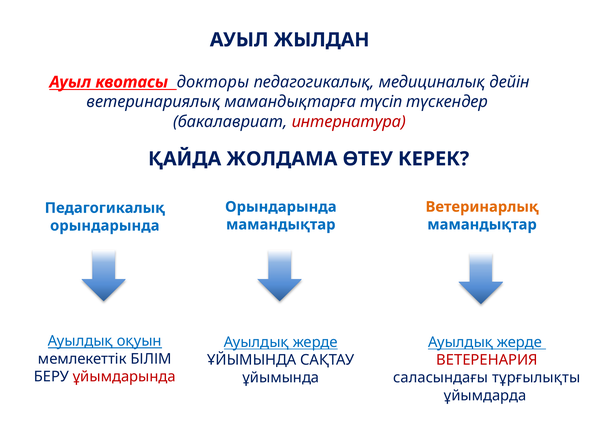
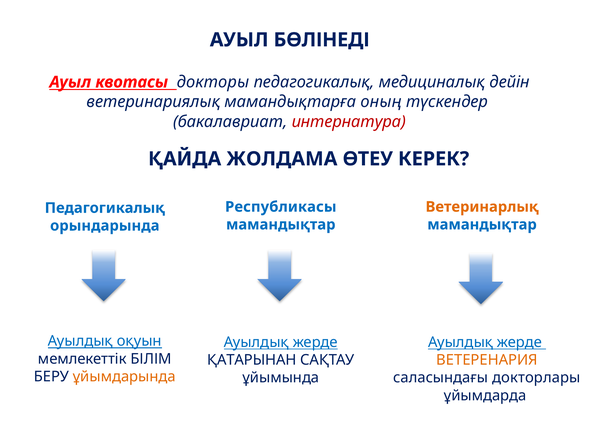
ЖЫЛДАН: ЖЫЛДАН -> БӨЛІНЕДІ (322, 40)
түсіп: түсіп -> оның (381, 102)
Орындарында: Орындарында -> Республикасы (281, 207)
ҰЙЫМЫНДА: ҰЙЫМЫНДА -> ҚАТАРЫНАН (252, 360)
ВЕТЕРЕНАРИЯ colour: red -> orange (487, 360)
ұйымдарында colour: red -> orange (124, 377)
тұрғылықты: тұрғылықты -> докторлары (536, 378)
